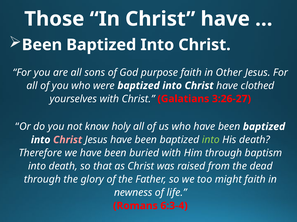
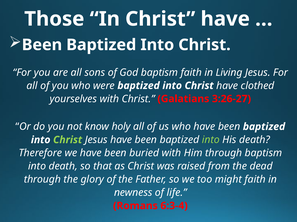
God purpose: purpose -> baptism (160, 73)
Other: Other -> Living (229, 73)
Christ colour: pink -> light green (68, 140)
